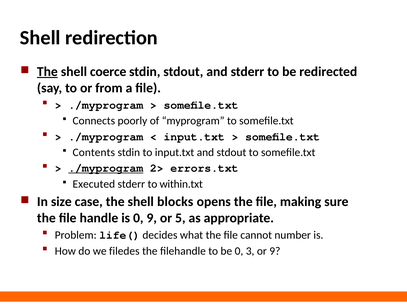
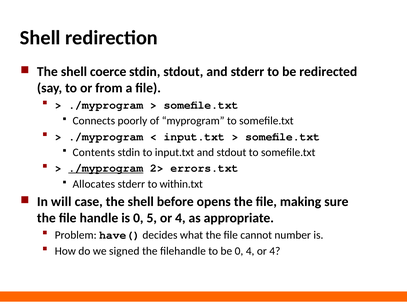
The underline: present -> none (47, 72)
Executed: Executed -> Allocates (94, 184)
size: size -> will (61, 202)
blocks: blocks -> before (175, 202)
0 9: 9 -> 5 (152, 218)
5: 5 -> 4 (180, 218)
life(: life( -> have( (120, 235)
filedes: filedes -> signed (124, 251)
0 3: 3 -> 4 (250, 251)
9: 9 -> 4 (275, 251)
